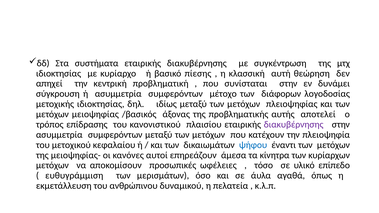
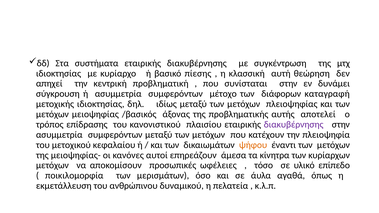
λογοδοσίας: λογοδοσίας -> καταγραφή (327, 94)
ψήφου colour: blue -> orange (253, 145)
ευθυγράμμιση: ευθυγράμμιση -> ποικιλομορφία (74, 176)
